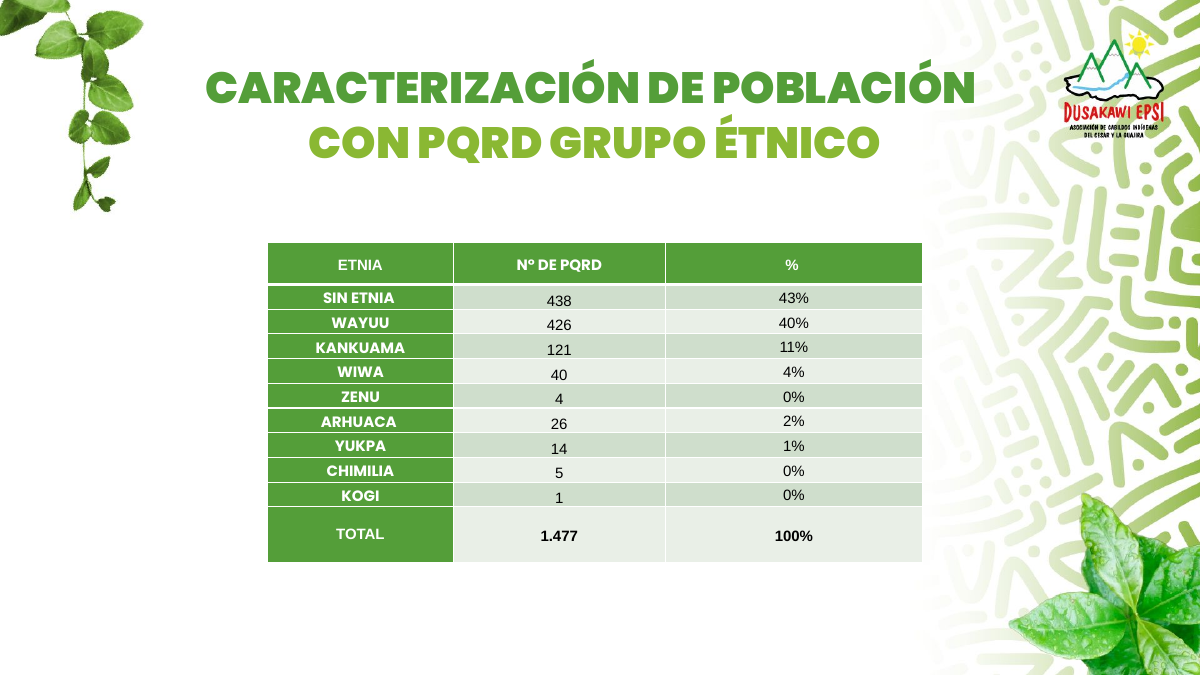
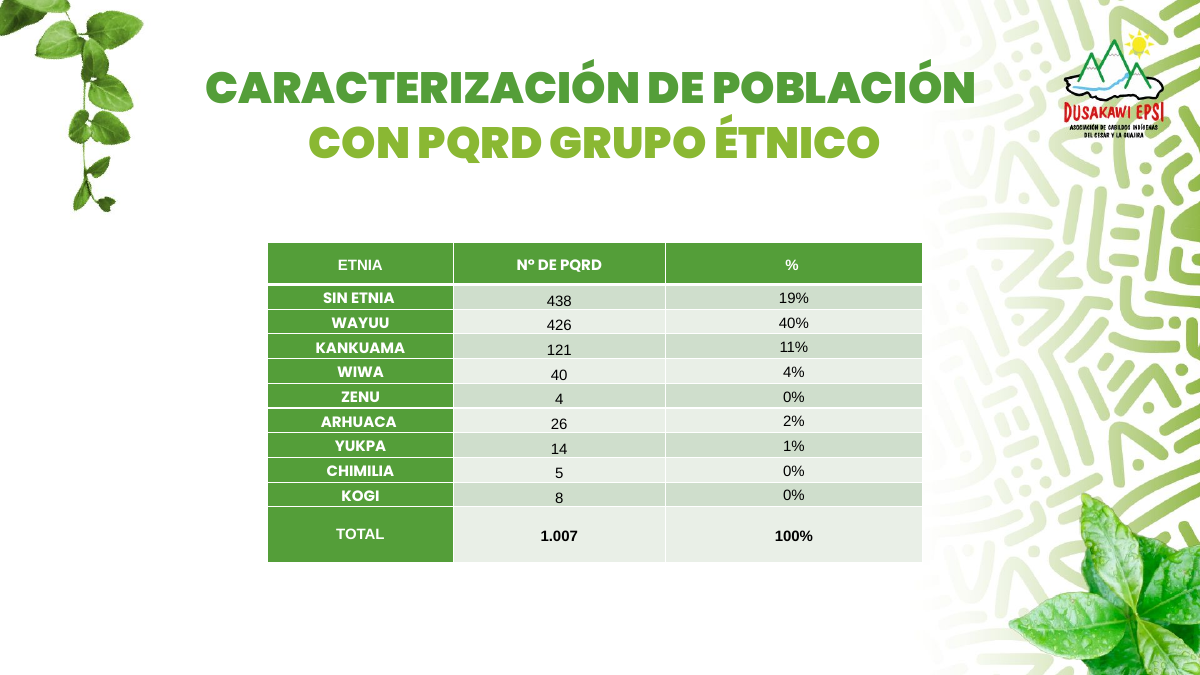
43%: 43% -> 19% (794, 298)
1: 1 -> 8 (559, 499)
1.477: 1.477 -> 1.007 (559, 536)
